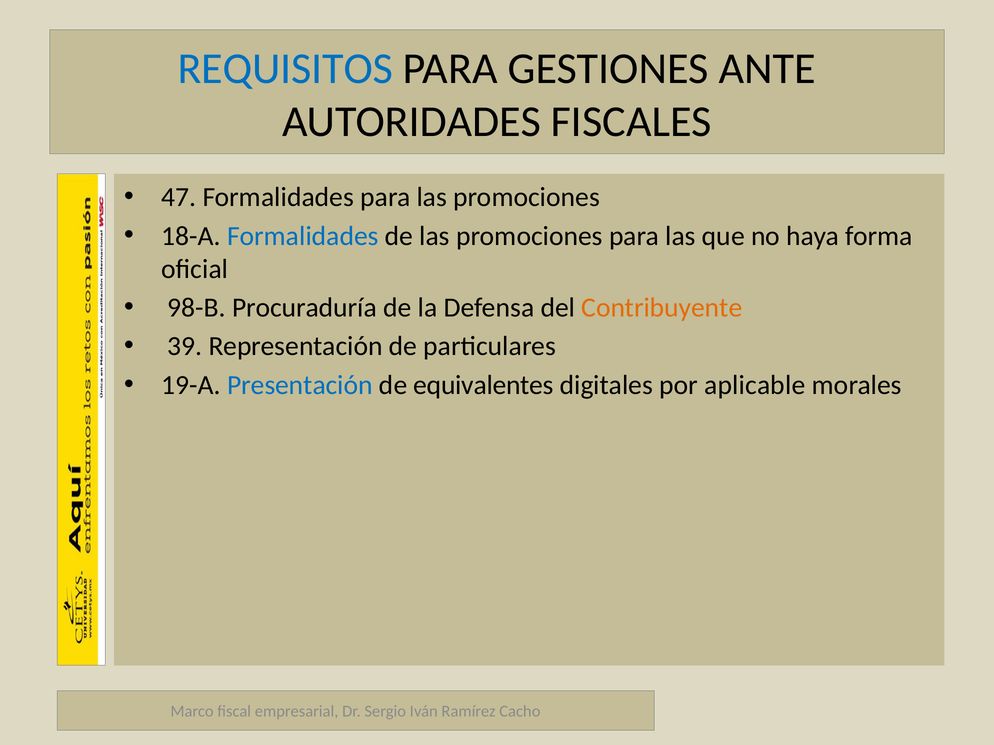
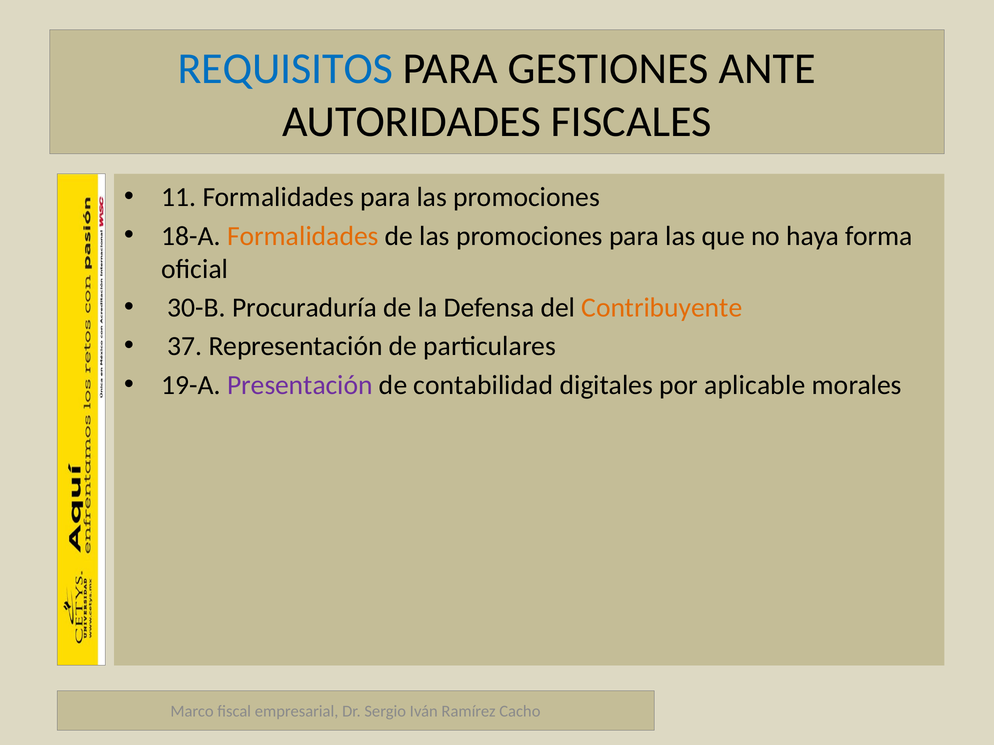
47: 47 -> 11 (179, 197)
Formalidades colour: blue -> orange (303, 236)
98-B: 98-B -> 30-B (197, 308)
39: 39 -> 37 (185, 347)
Presentación colour: blue -> purple (300, 385)
equivalentes: equivalentes -> contabilidad (483, 385)
